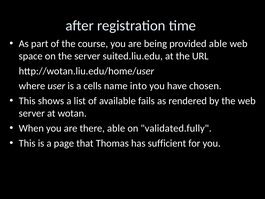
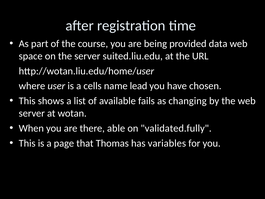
provided able: able -> data (218, 44)
into: into -> lead (139, 86)
rendered: rendered -> changing (188, 101)
sufficient: sufficient -> variables (167, 143)
